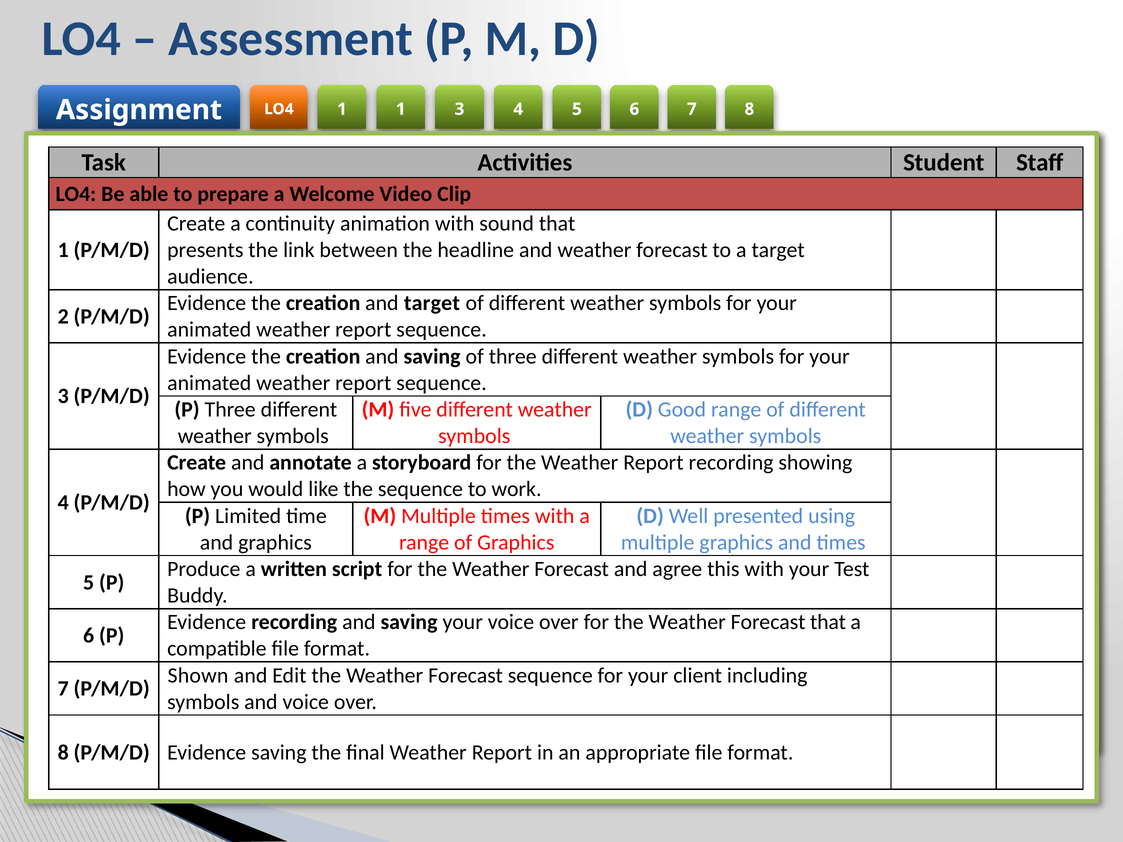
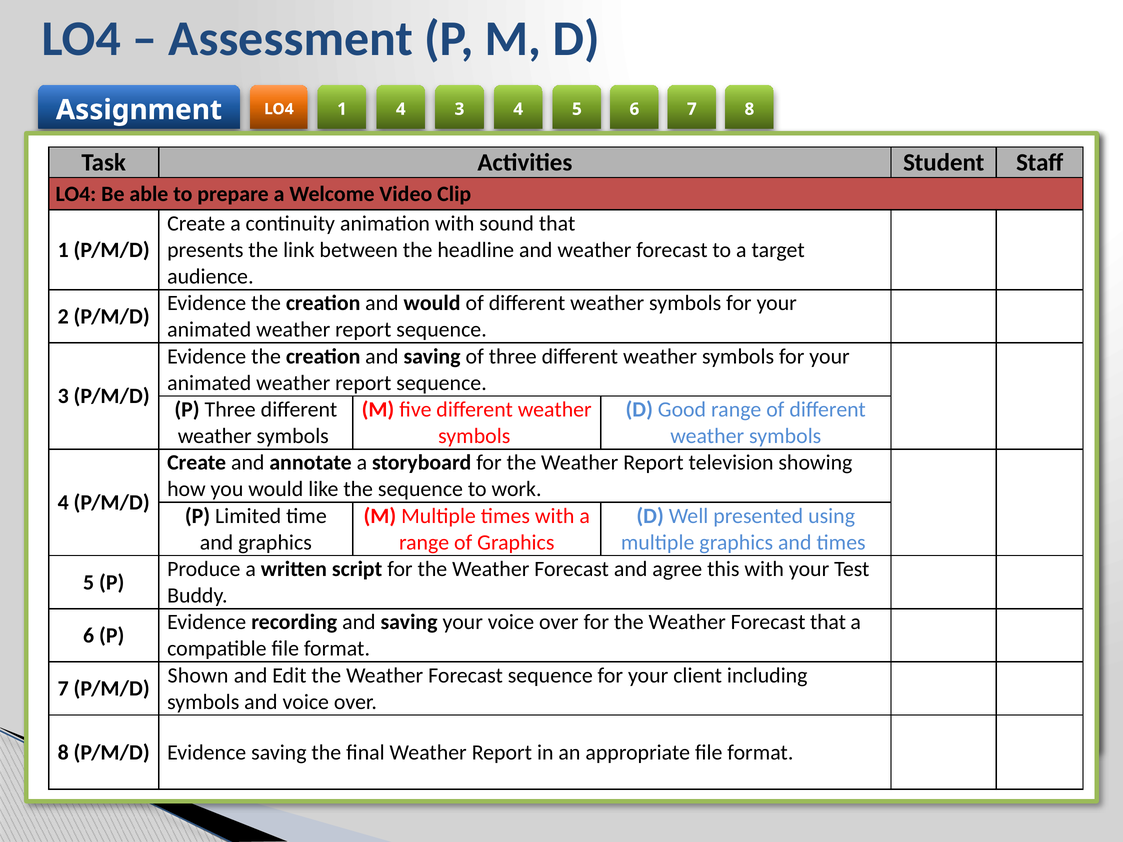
1: 1 -> 4 (401, 109)
and target: target -> would (432, 303)
Report recording: recording -> television (731, 463)
